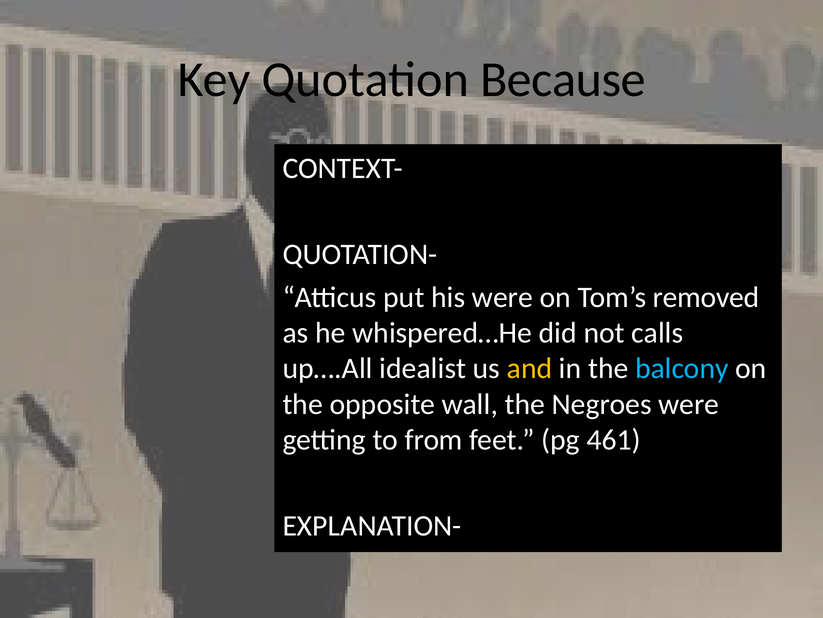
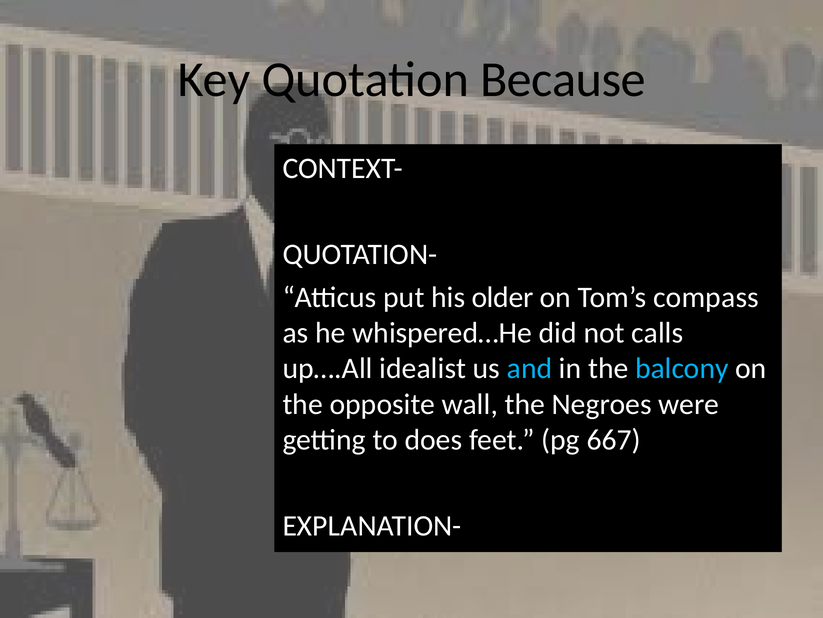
his were: were -> older (503, 297)
removed: removed -> compass (706, 297)
and colour: yellow -> light blue (530, 368)
from: from -> does (434, 440)
461: 461 -> 667 (614, 440)
